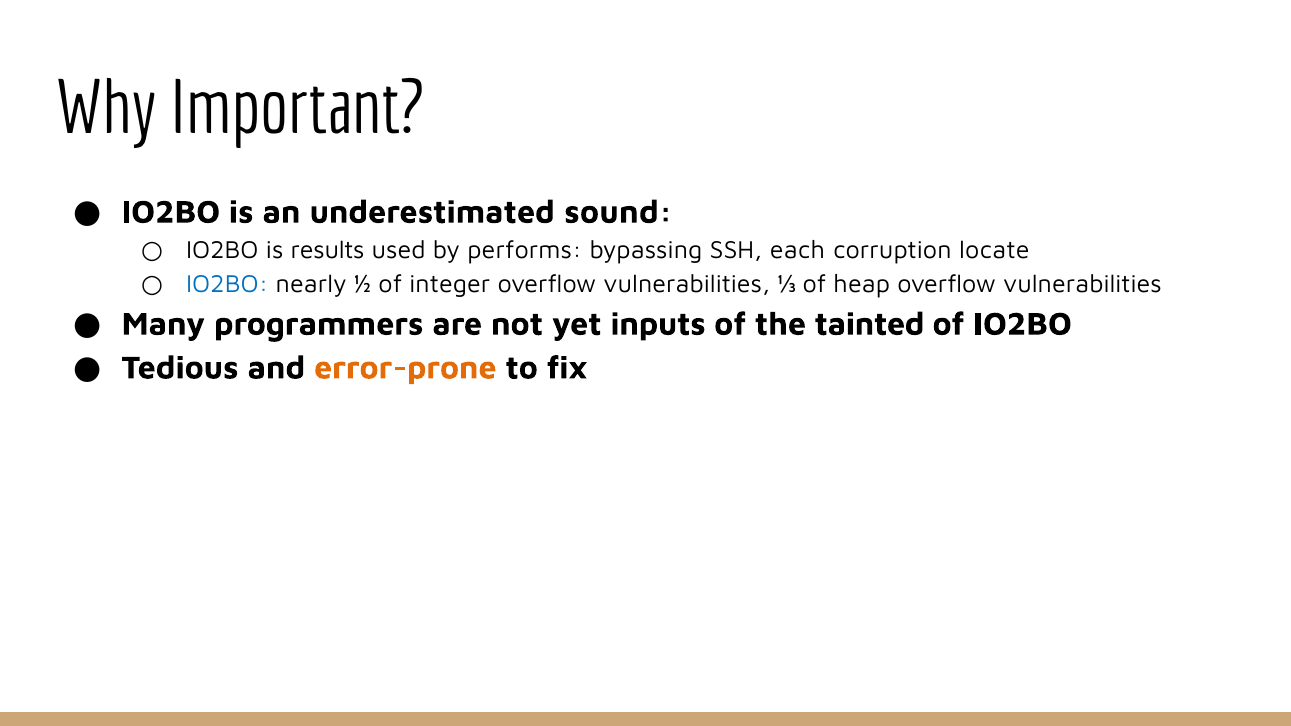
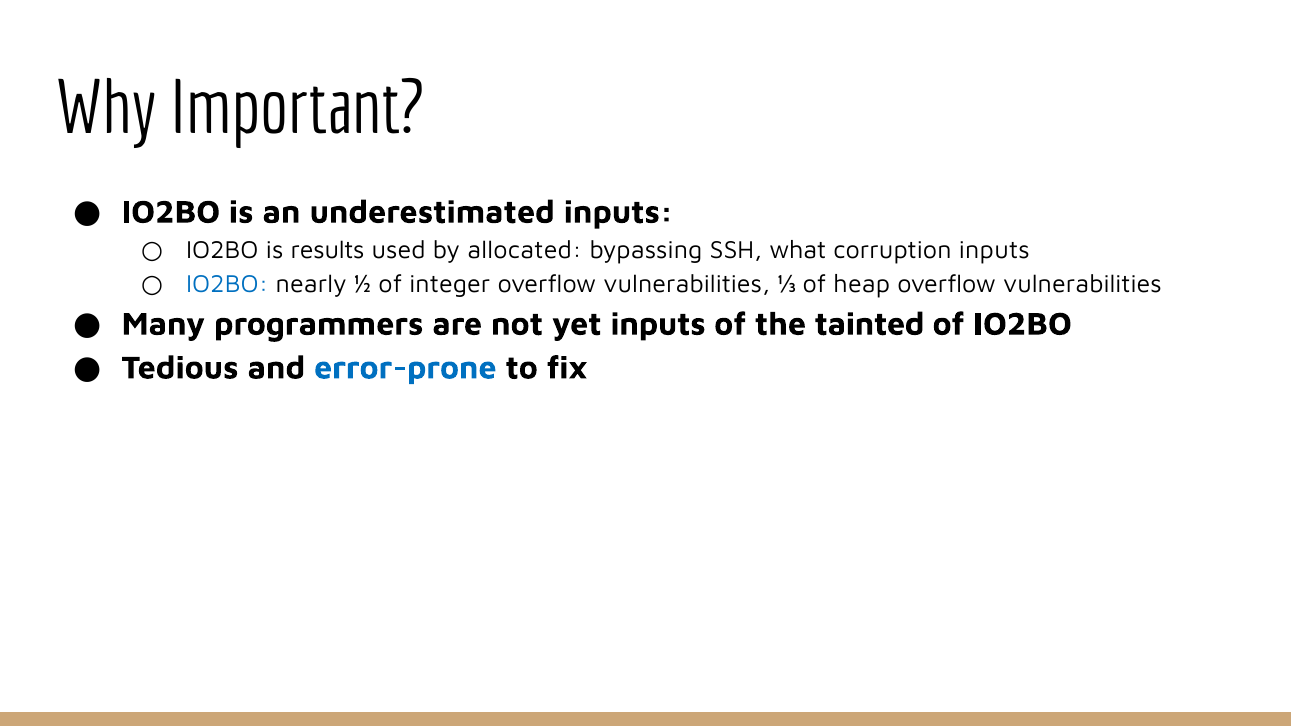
underestimated sound: sound -> inputs (618, 212)
performs: performs -> allocated (525, 250)
each: each -> what (798, 250)
corruption locate: locate -> inputs (994, 250)
error-prone colour: orange -> blue (405, 368)
